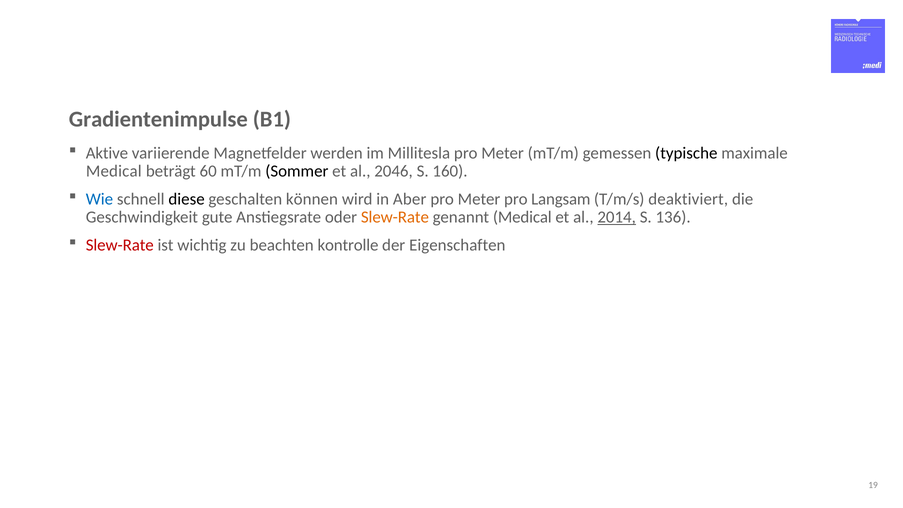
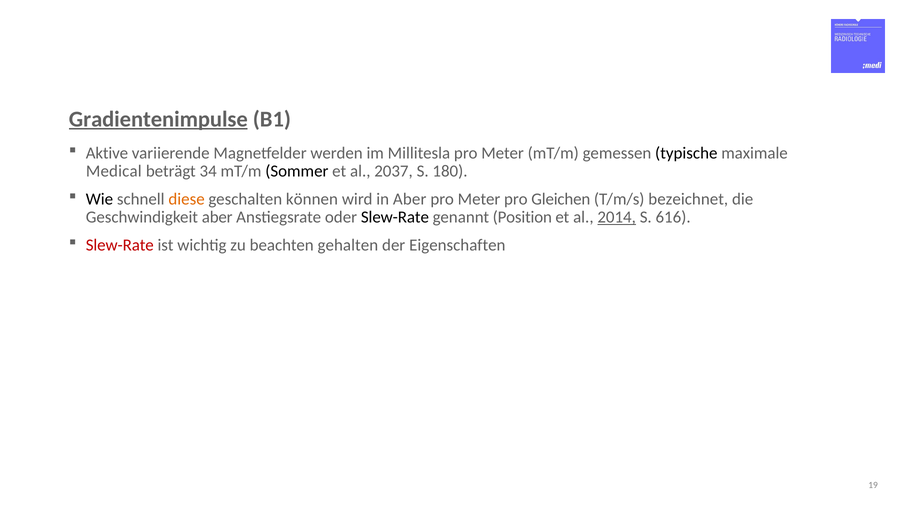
Gradientenimpulse underline: none -> present (158, 119)
60: 60 -> 34 (208, 171)
2046: 2046 -> 2037 (394, 171)
160: 160 -> 180 (450, 171)
Wie colour: blue -> black (99, 199)
diese colour: black -> orange (187, 199)
Langsam: Langsam -> Gleichen (561, 199)
deaktiviert: deaktiviert -> bezeichnet (688, 199)
Geschwindigkeit gute: gute -> aber (217, 217)
Slew-Rate colour: orange -> black (395, 217)
genannt Medical: Medical -> Position (522, 217)
136: 136 -> 616 (673, 217)
kontrolle: kontrolle -> gehalten (348, 245)
